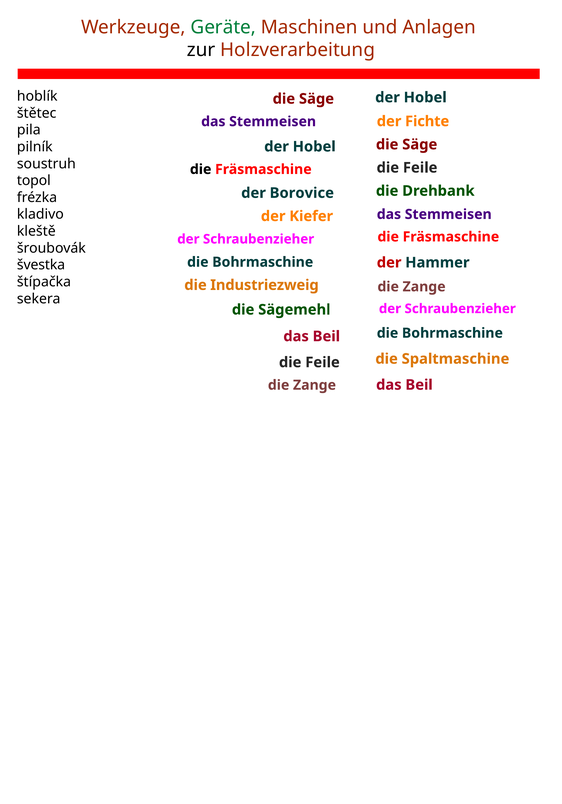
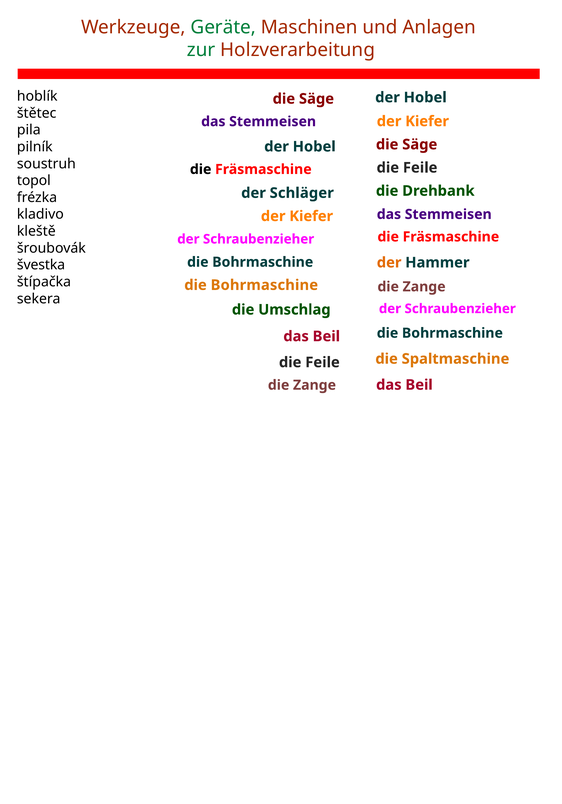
zur colour: black -> green (201, 50)
Fichte: Fichte -> Kiefer (427, 121)
Borovice: Borovice -> Schläger (302, 193)
der colour: red -> orange (389, 262)
Industriezweig: Industriezweig -> Bohrmaschine (264, 285)
Sägemehl: Sägemehl -> Umschlag (294, 310)
